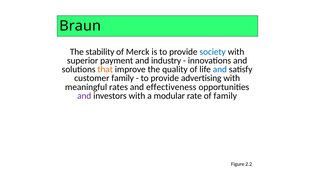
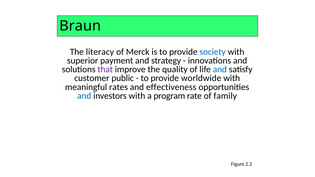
stability: stability -> literacy (100, 52)
industry: industry -> strategy (166, 61)
that colour: orange -> purple (105, 69)
customer family: family -> public (123, 78)
advertising: advertising -> worldwide (201, 78)
and colour: purple -> blue (84, 96)
modular: modular -> program (169, 96)
